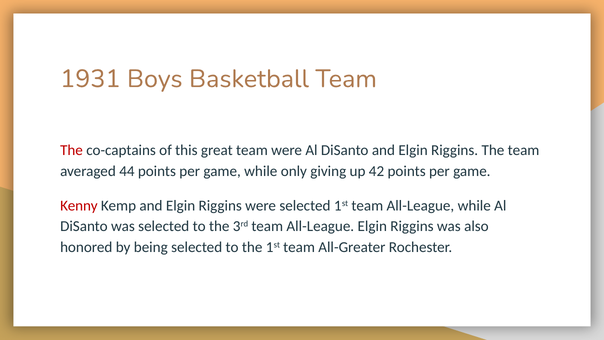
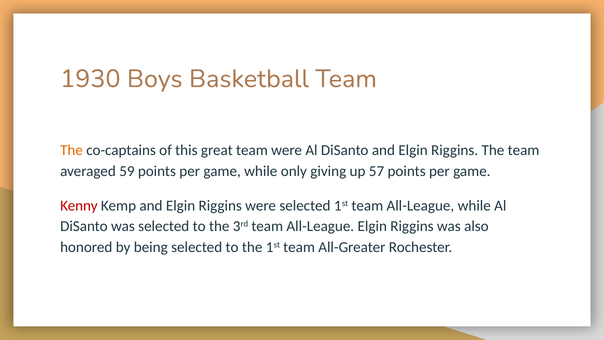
1931: 1931 -> 1930 (90, 79)
The colour: red -> orange (72, 150)
44: 44 -> 59 (127, 171)
42: 42 -> 57 (377, 171)
